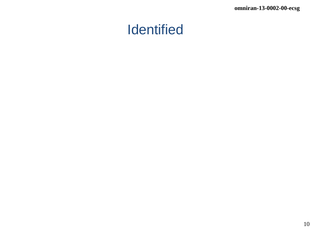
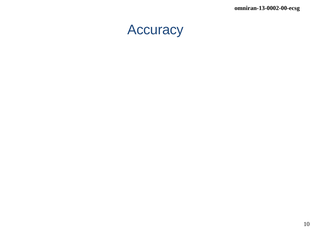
Identified: Identified -> Accuracy (156, 30)
